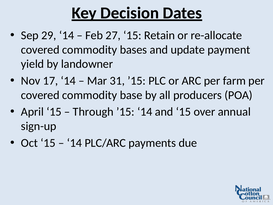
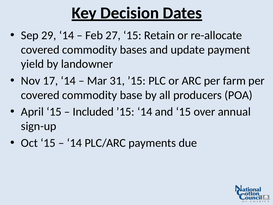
Through: Through -> Included (93, 112)
